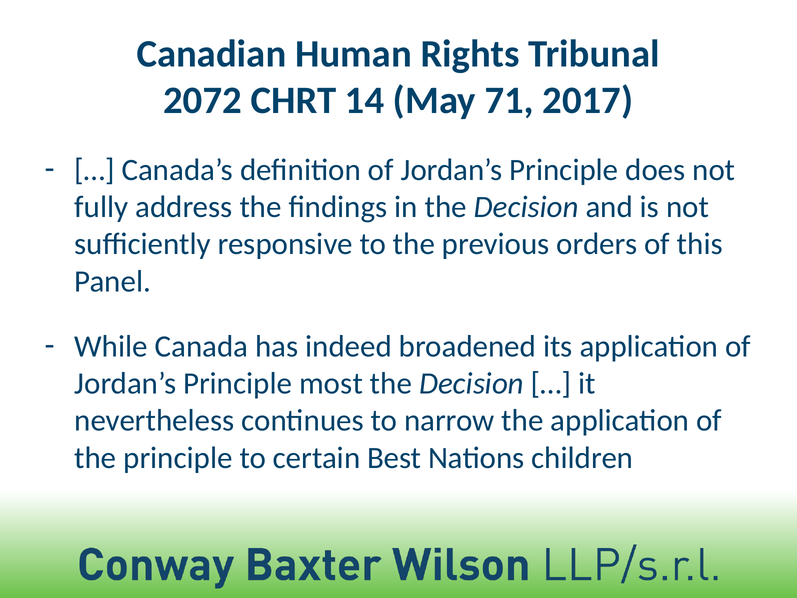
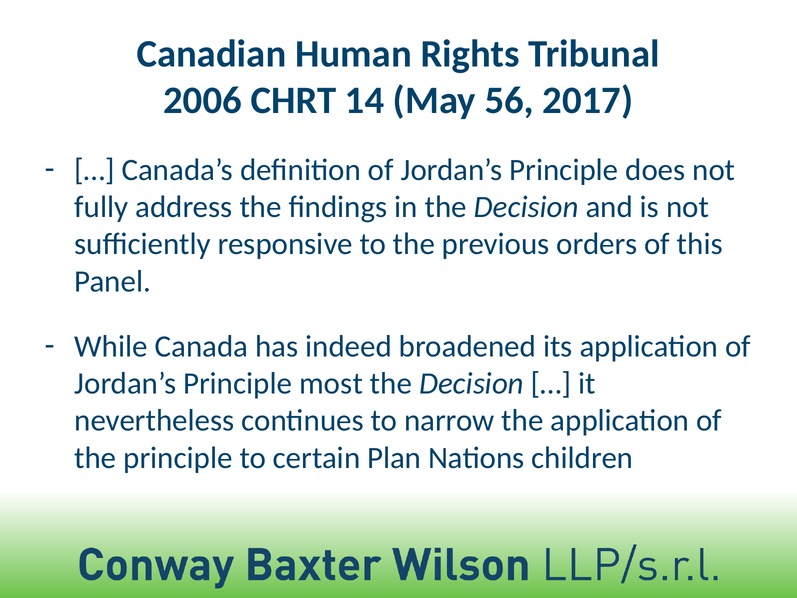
2072: 2072 -> 2006 (203, 100)
71: 71 -> 56 (509, 100)
Best: Best -> Plan (394, 458)
